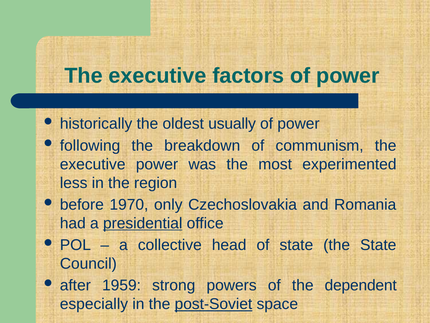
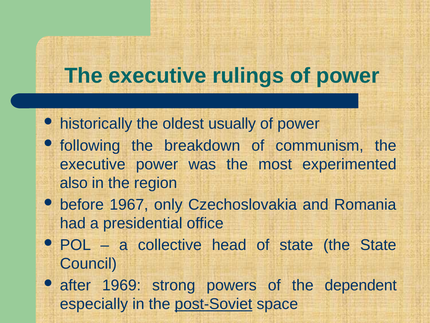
factors: factors -> rulings (248, 76)
less: less -> also (74, 183)
1970: 1970 -> 1967 (129, 204)
presidential underline: present -> none (143, 223)
1959: 1959 -> 1969 (122, 285)
